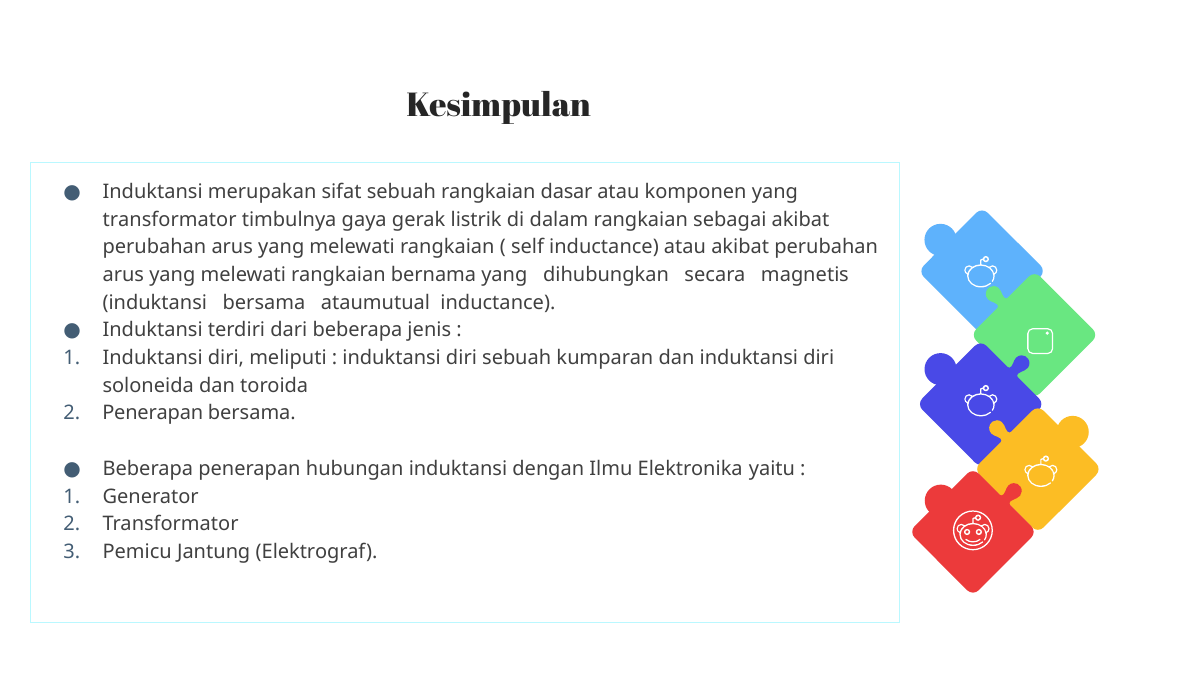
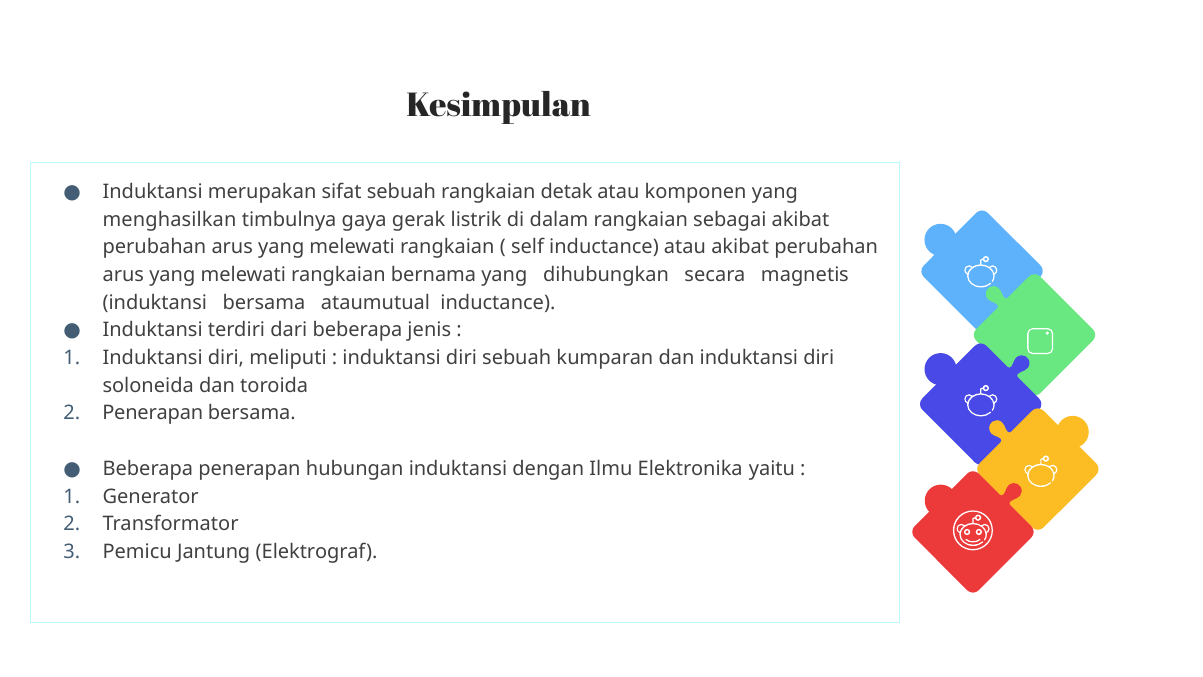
dasar: dasar -> detak (567, 192)
transformator: transformator -> menghasilkan (170, 220)
